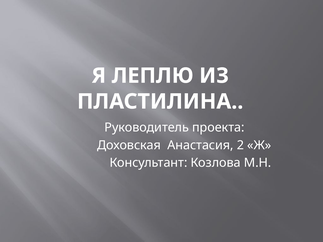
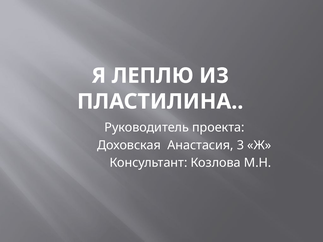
2: 2 -> 3 (240, 145)
